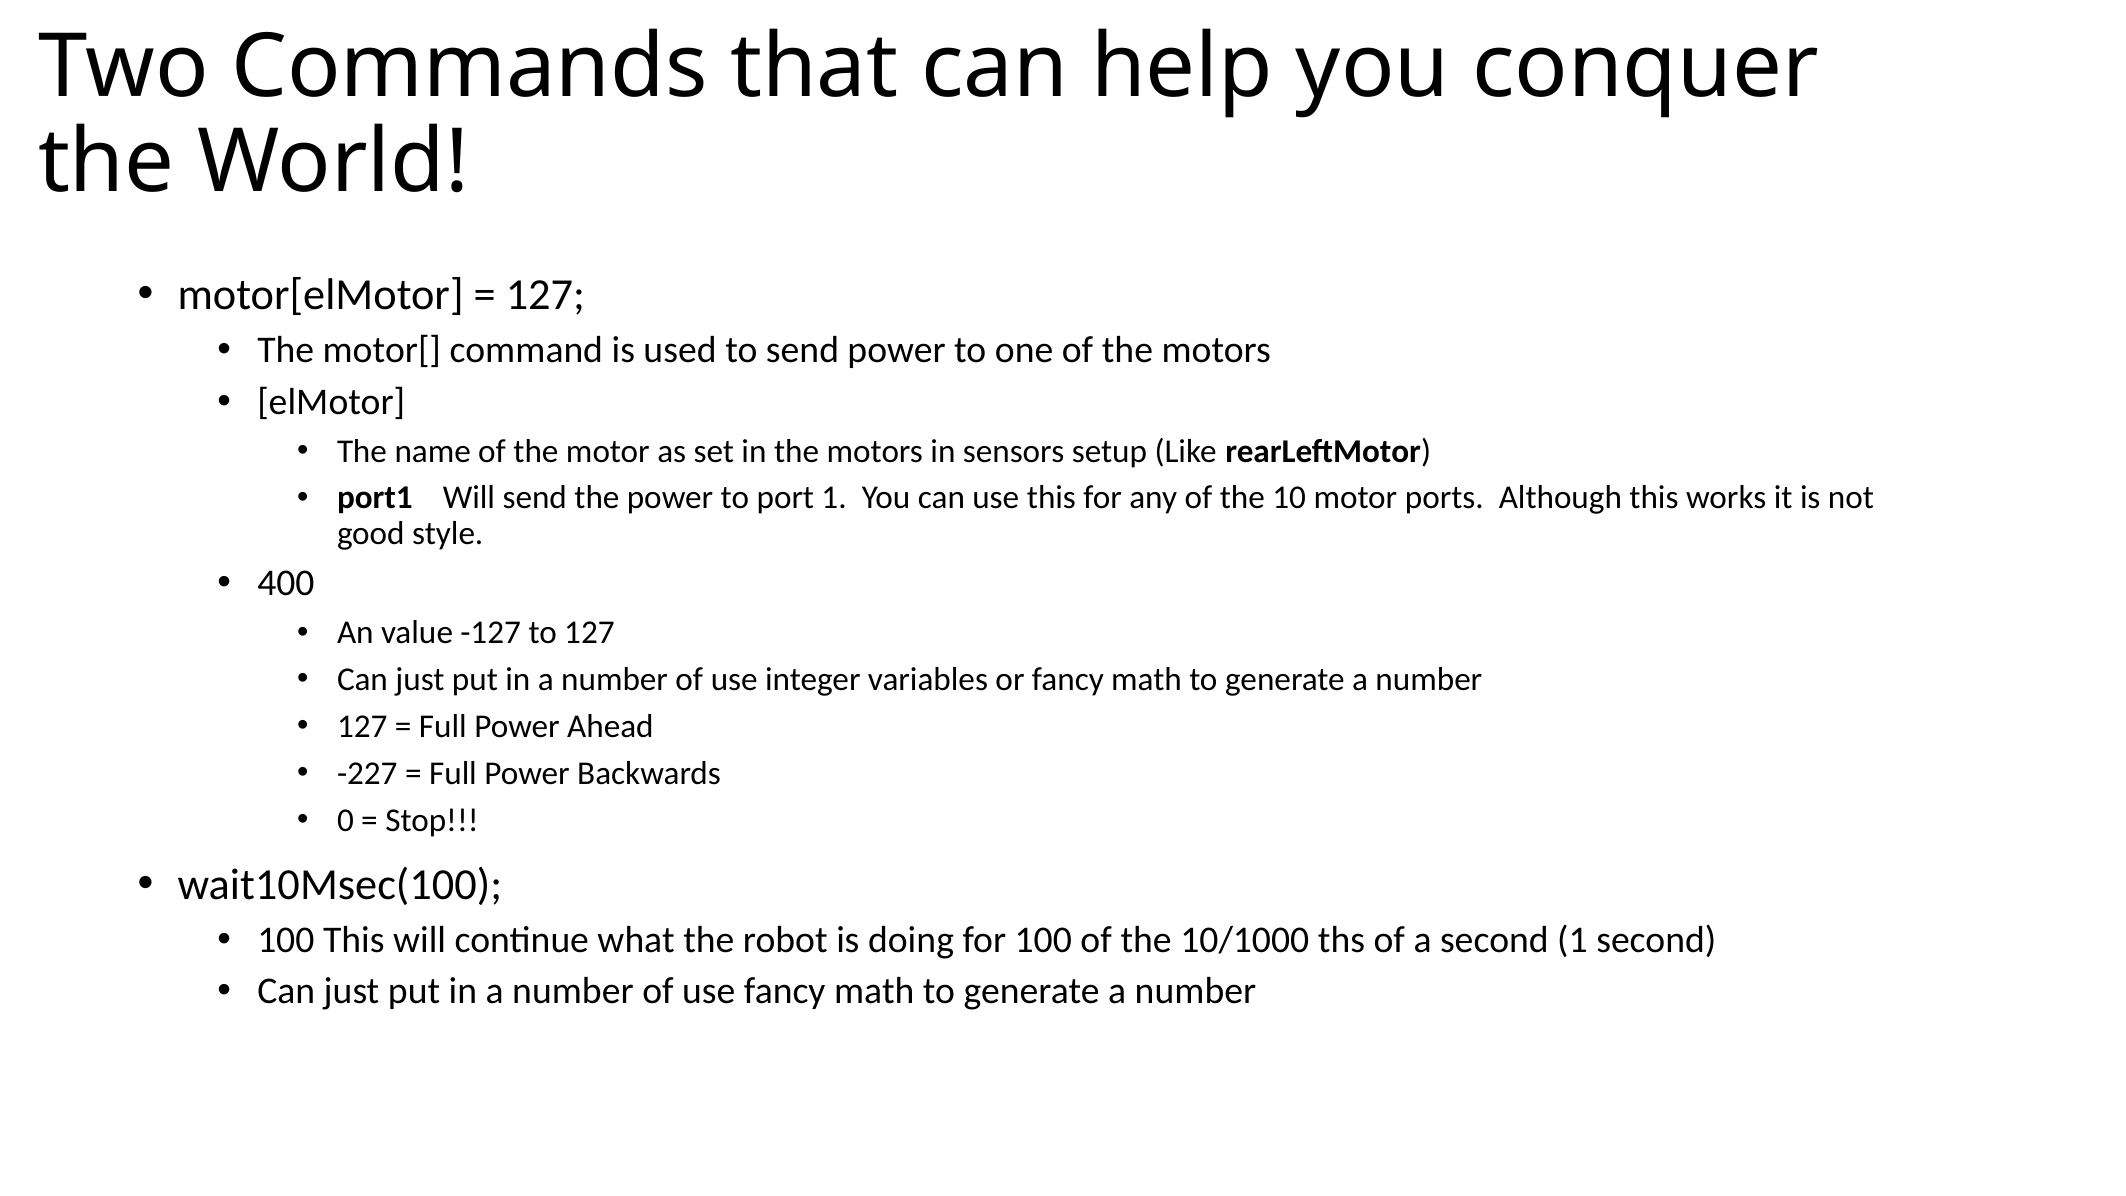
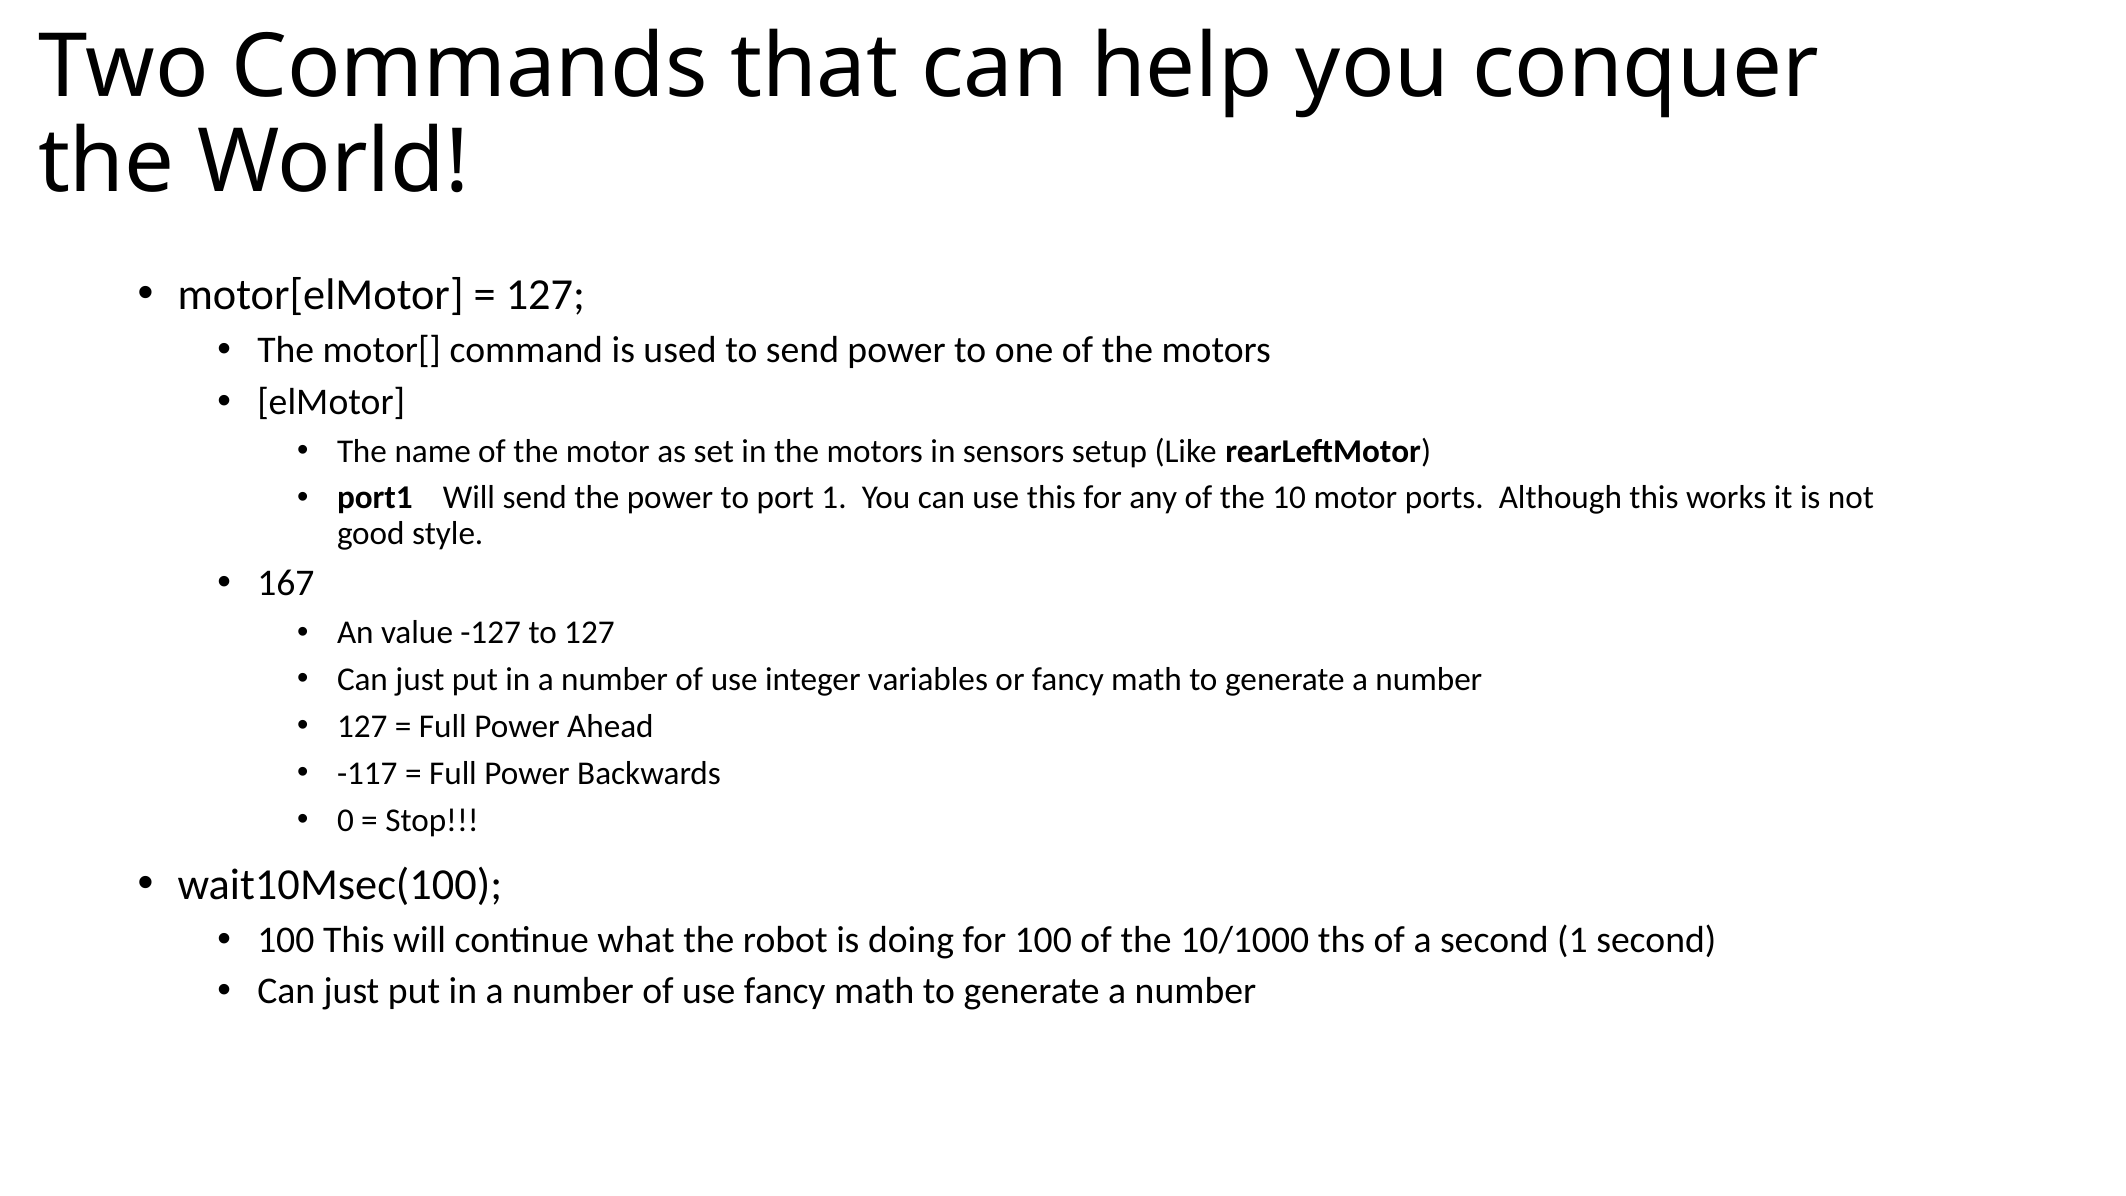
400: 400 -> 167 (286, 583)
-227: -227 -> -117 (367, 773)
